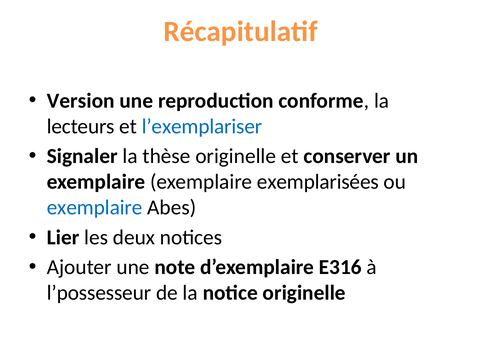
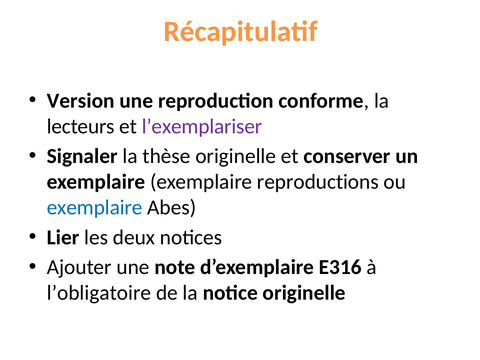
l’exemplariser colour: blue -> purple (202, 126)
exemplarisées: exemplarisées -> reproductions (318, 182)
l’possesseur: l’possesseur -> l’obligatoire (99, 293)
